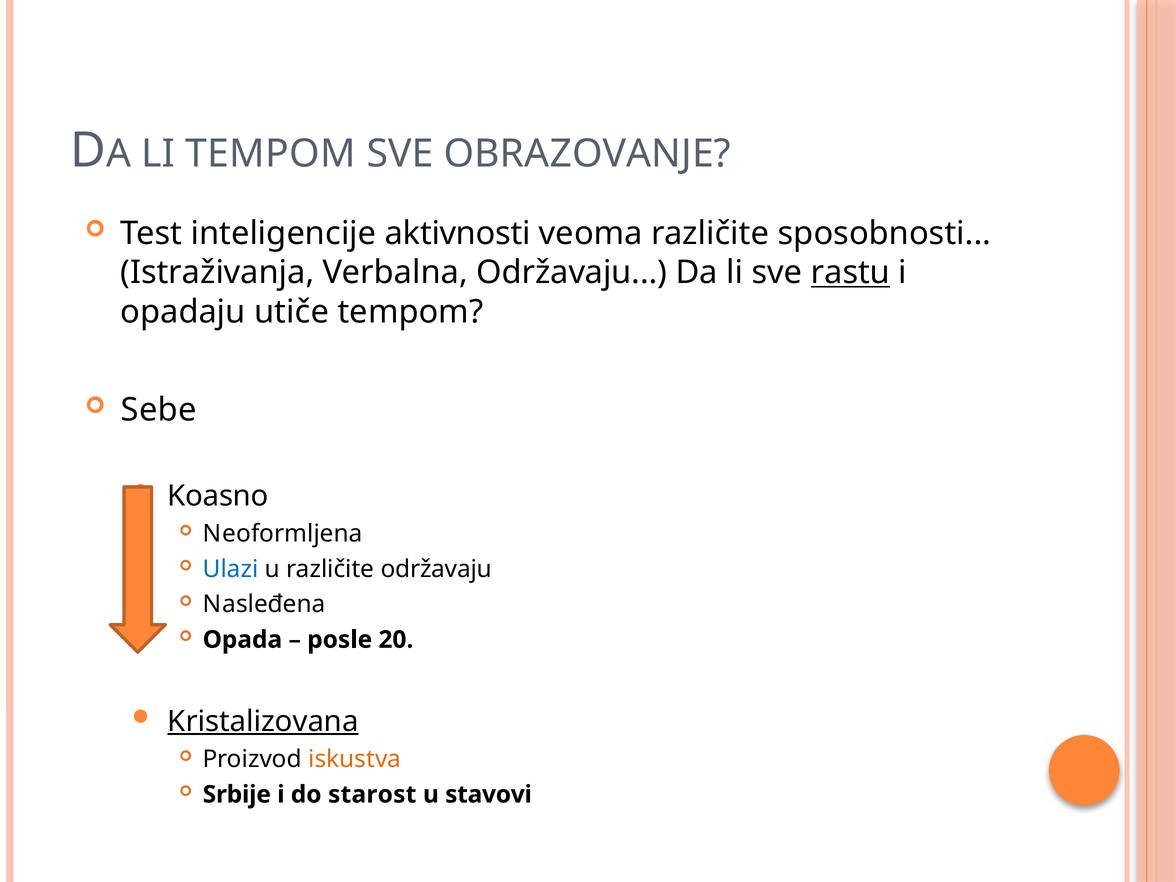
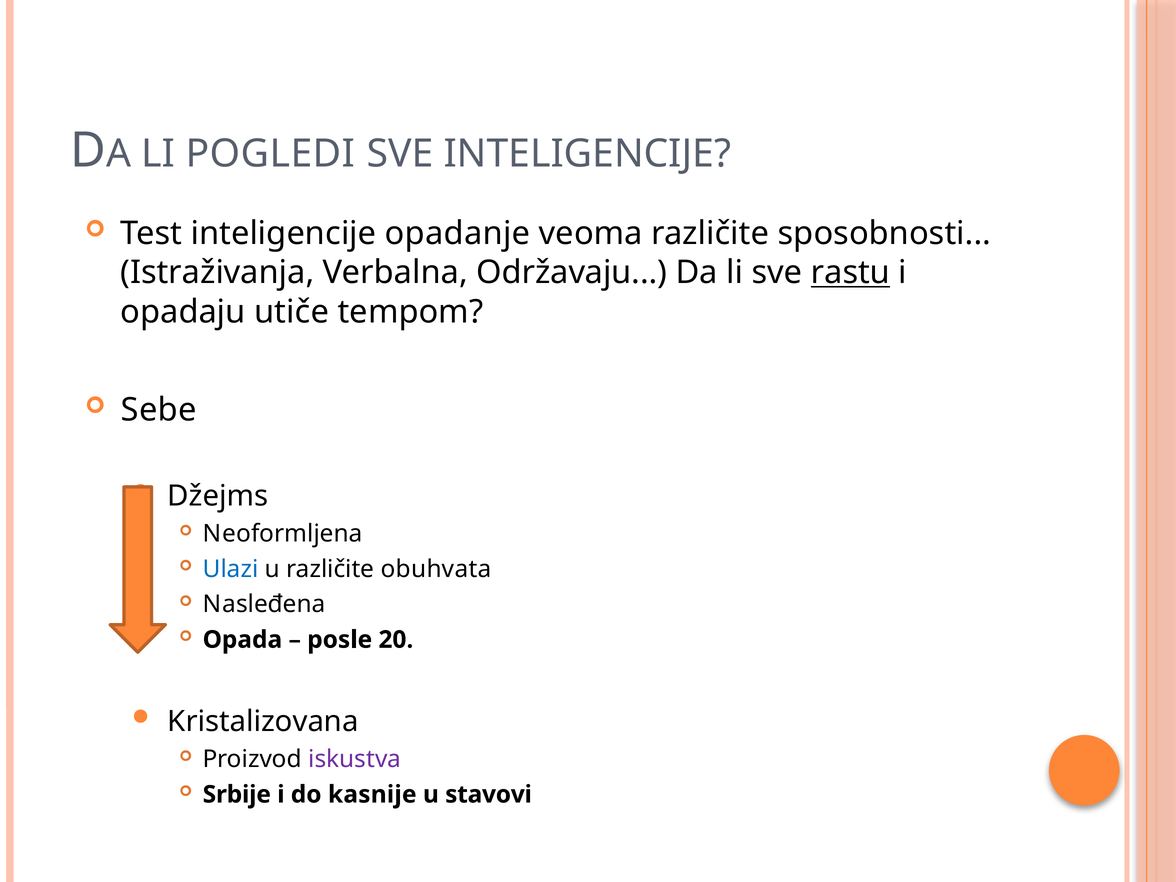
LI TEMPOM: TEMPOM -> POGLEDI (270, 154)
SVE OBRAZOVANJE: OBRAZOVANJE -> INTELIGENCIJE (587, 154)
aktivnosti: aktivnosti -> opadanje (458, 233)
Koasno: Koasno -> Džejms (218, 496)
različite održavaju: održavaju -> obuhvata (436, 569)
Kristalizovana underline: present -> none (263, 721)
iskustva colour: orange -> purple (355, 759)
starost: starost -> kasnije (372, 795)
